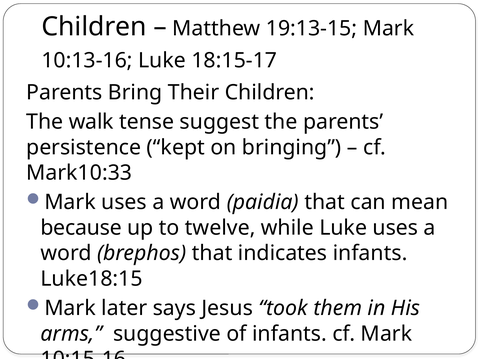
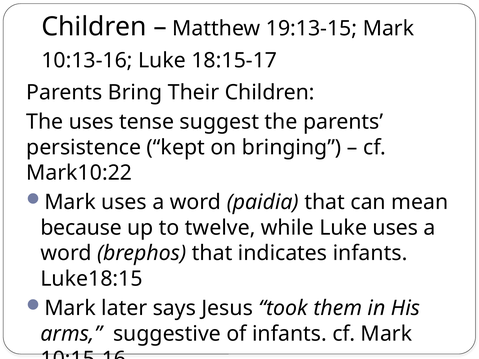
The walk: walk -> uses (91, 122)
Mark10:33: Mark10:33 -> Mark10:22 (79, 173)
